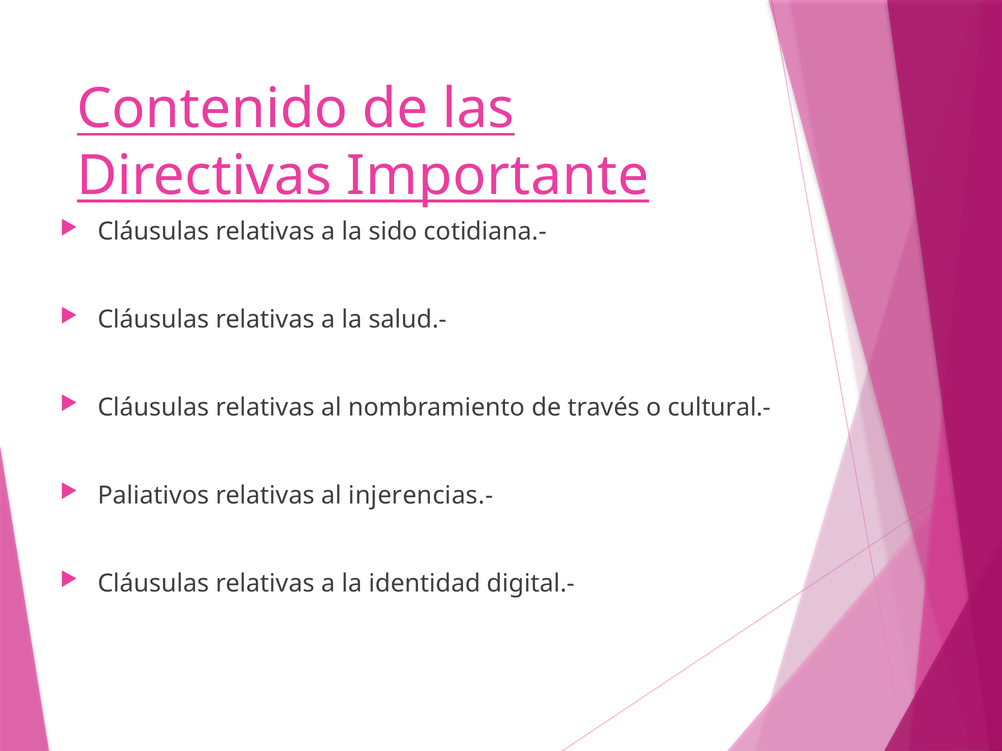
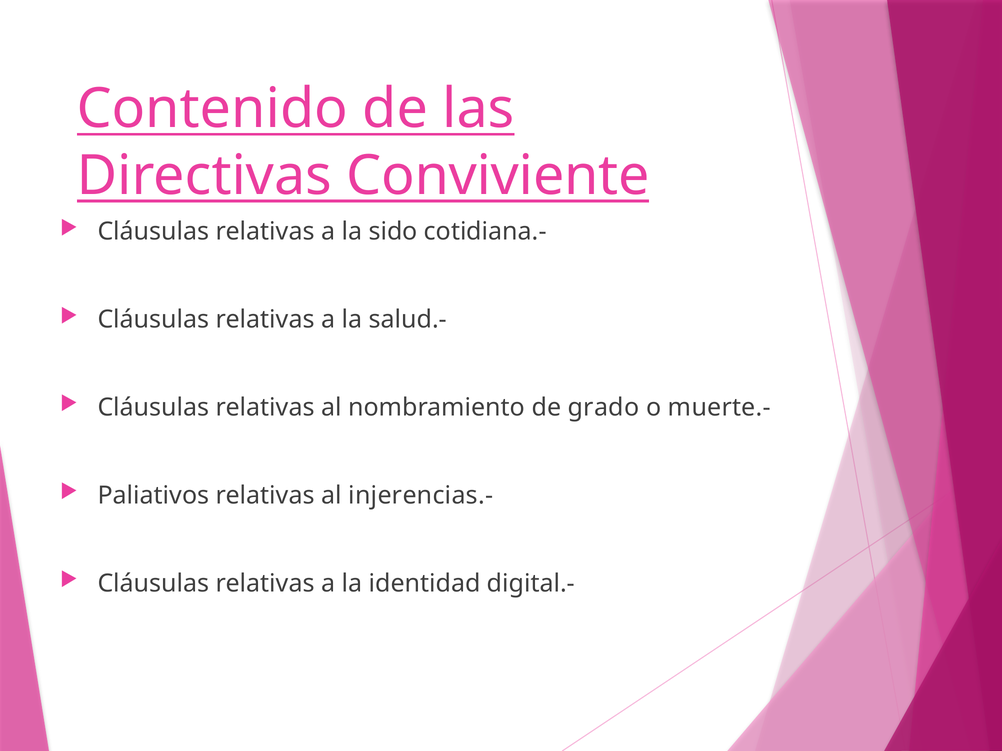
Importante: Importante -> Conviviente (498, 176)
través: través -> grado (603, 408)
cultural.-: cultural.- -> muerte.- (719, 408)
